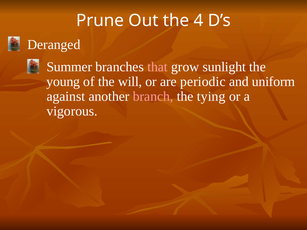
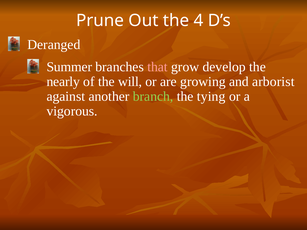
sunlight: sunlight -> develop (224, 67)
young: young -> nearly (63, 82)
periodic: periodic -> growing (203, 82)
uniform: uniform -> arborist (273, 82)
branch colour: pink -> light green (153, 97)
